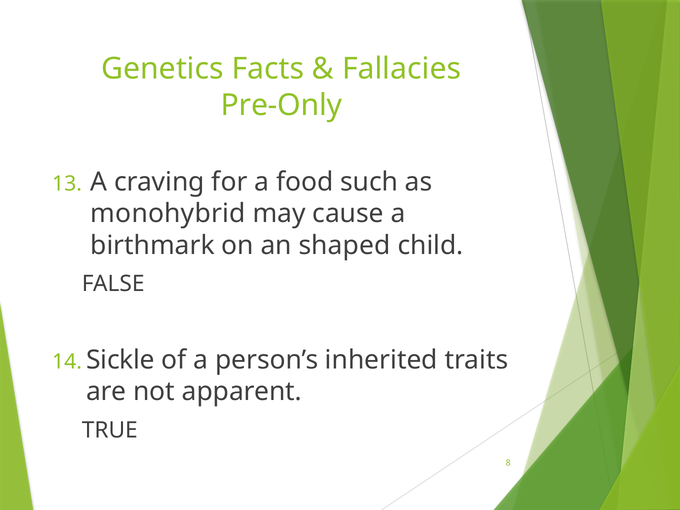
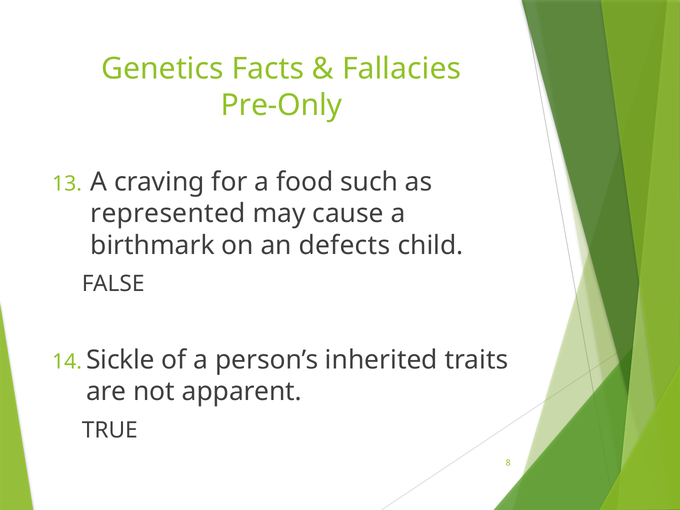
monohybrid: monohybrid -> represented (168, 214)
shaped: shaped -> defects (345, 245)
